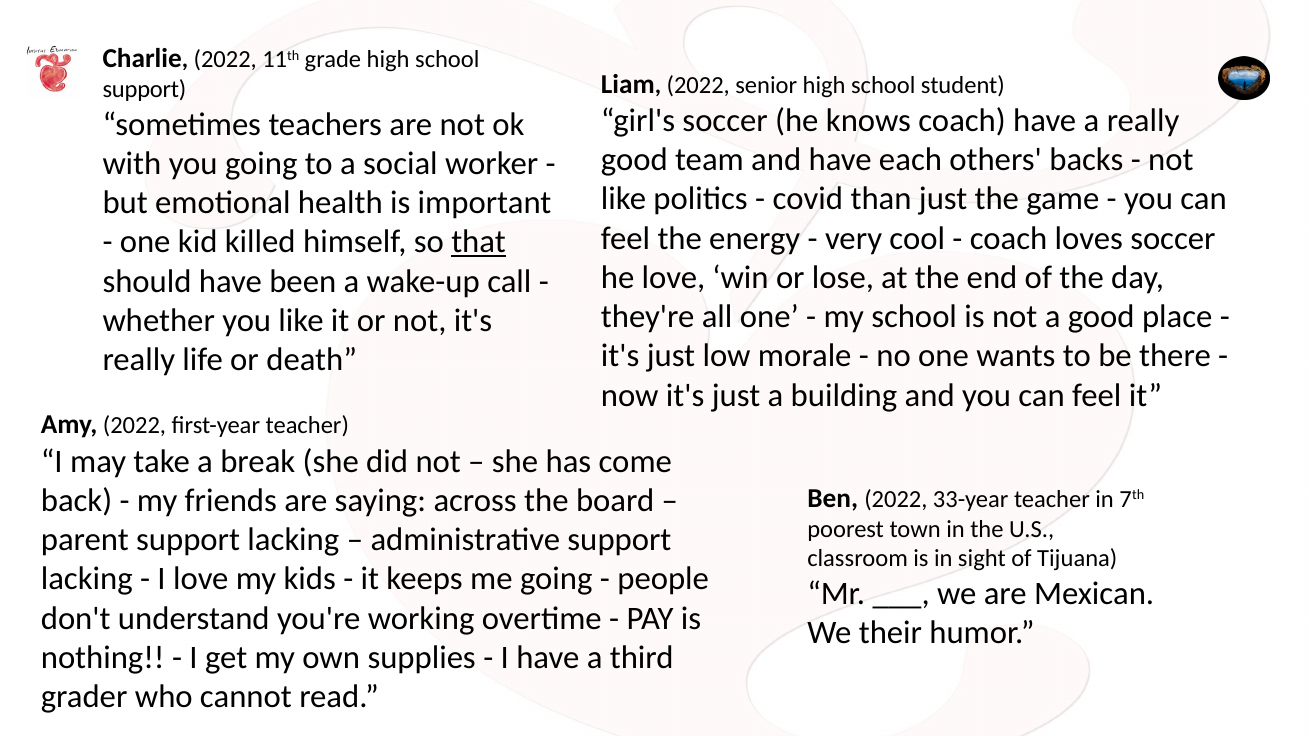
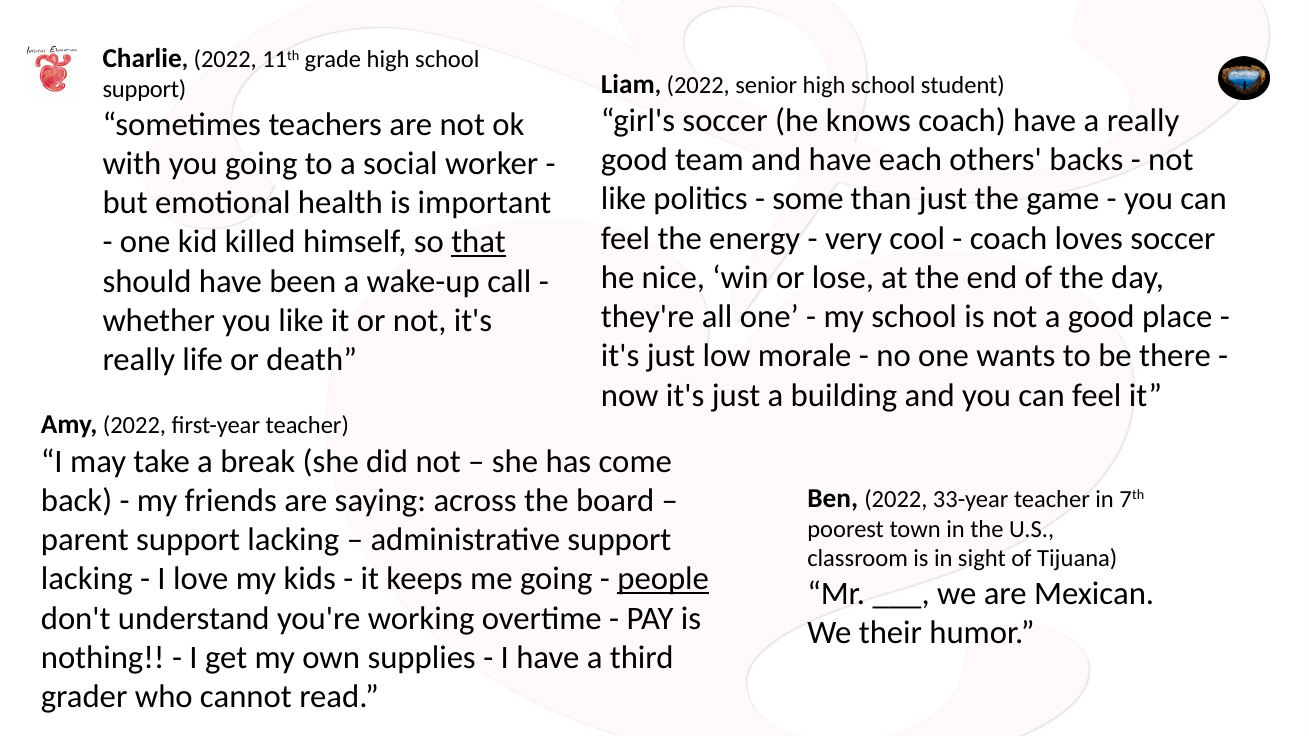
covid: covid -> some (808, 199)
he love: love -> nice (673, 278)
people underline: none -> present (663, 579)
